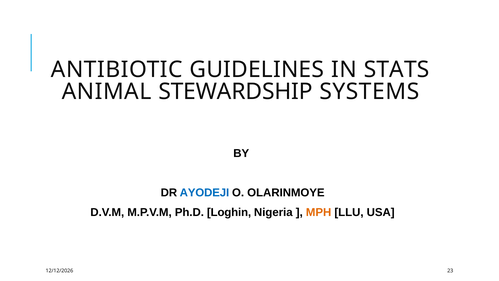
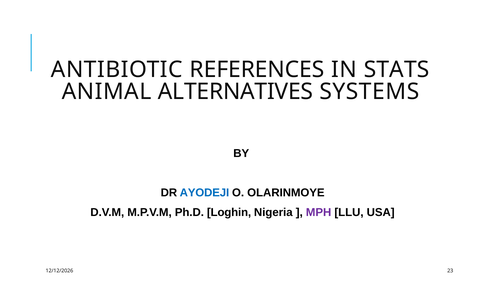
GUIDELINES: GUIDELINES -> REFERENCES (257, 69)
STEWARDSHIP: STEWARDSHIP -> ALTERNATIVES (236, 91)
MPH colour: orange -> purple (319, 212)
